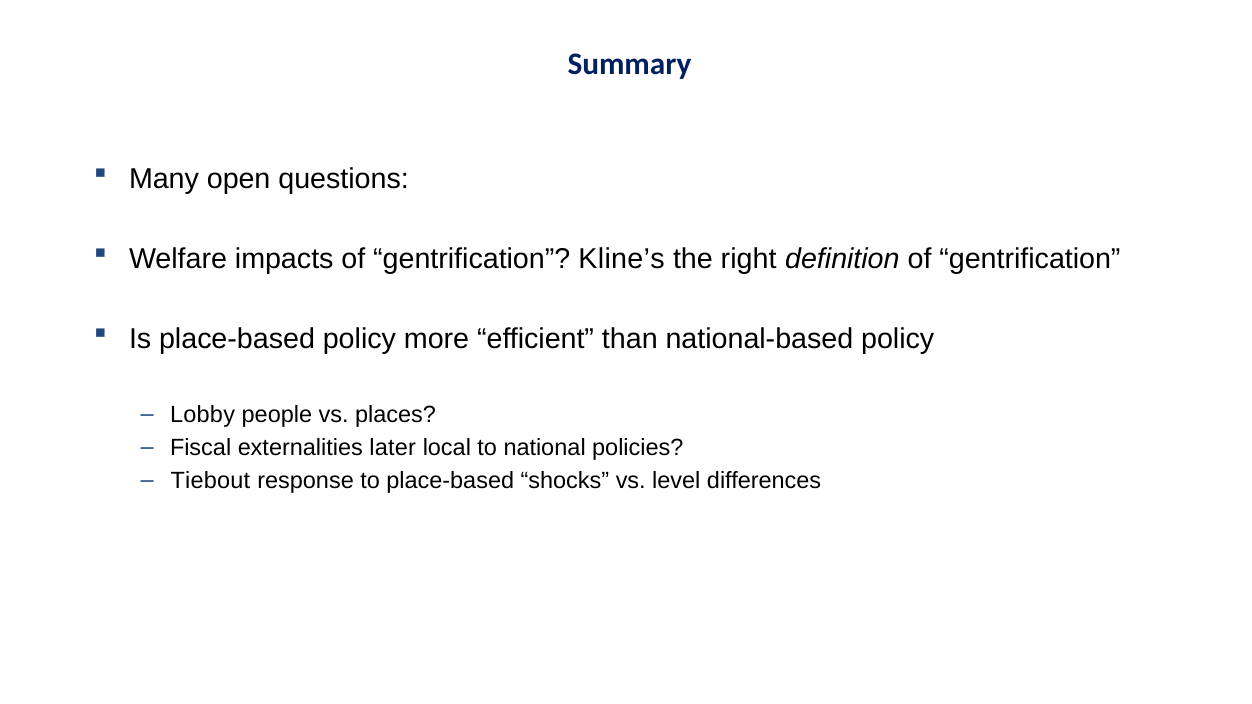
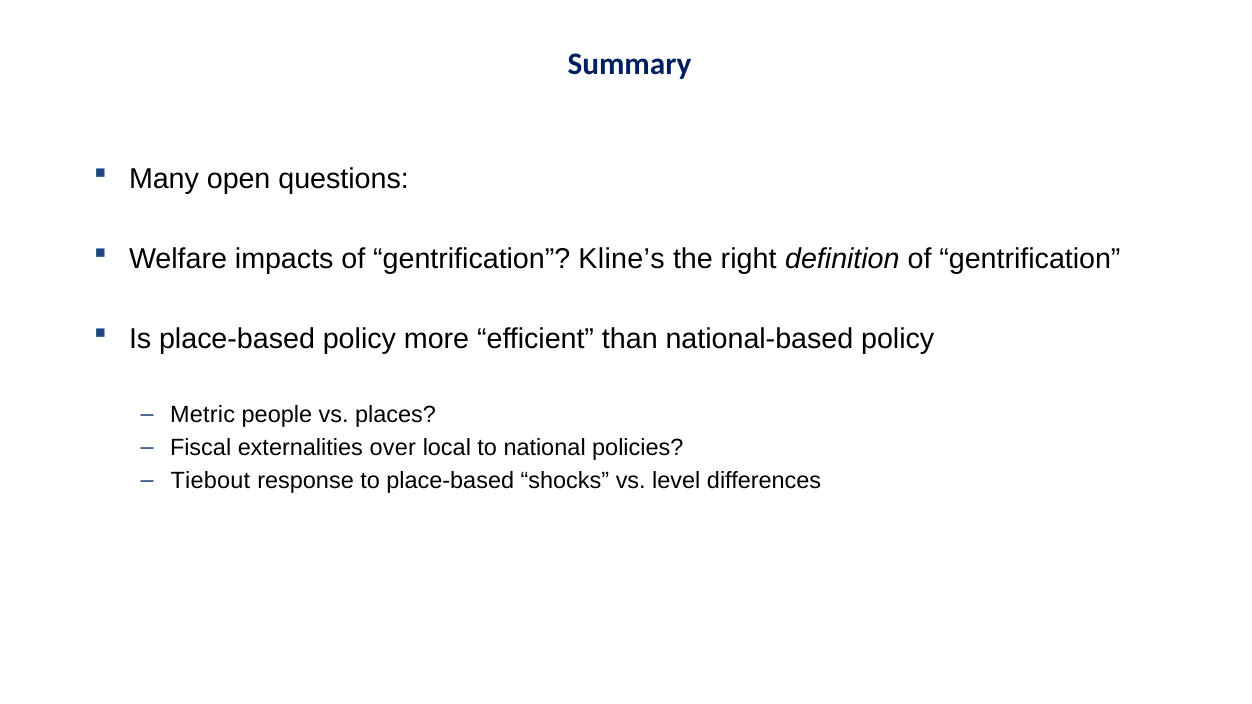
Lobby: Lobby -> Metric (203, 415)
later: later -> over (393, 448)
